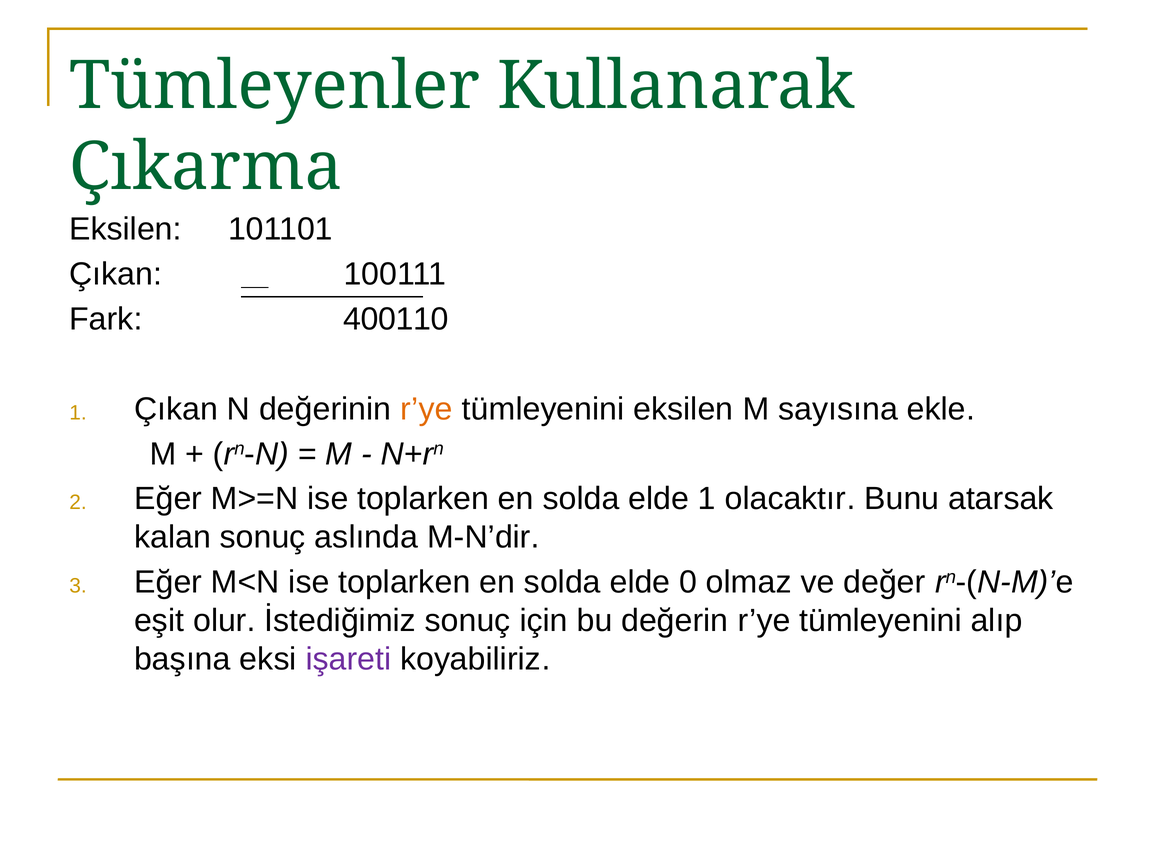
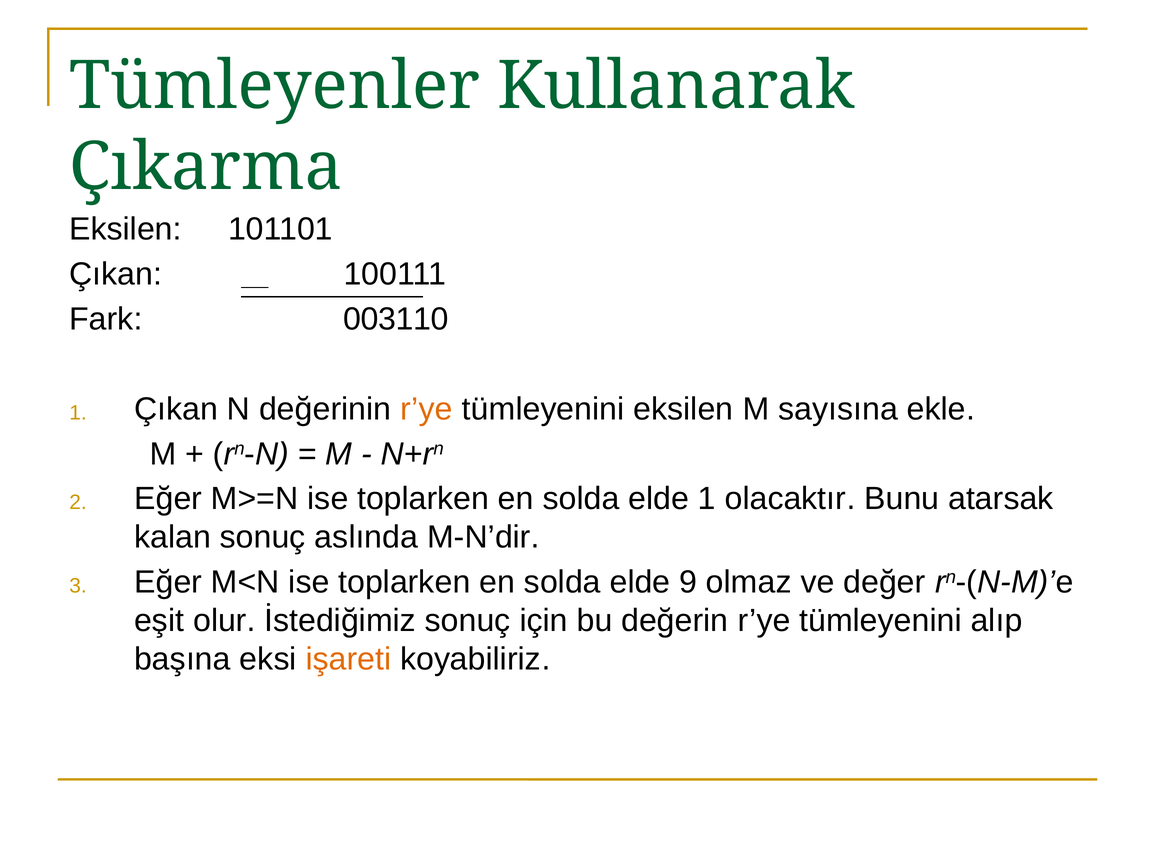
400110: 400110 -> 003110 (396, 319)
0: 0 -> 9 (688, 582)
işareti colour: purple -> orange (348, 659)
